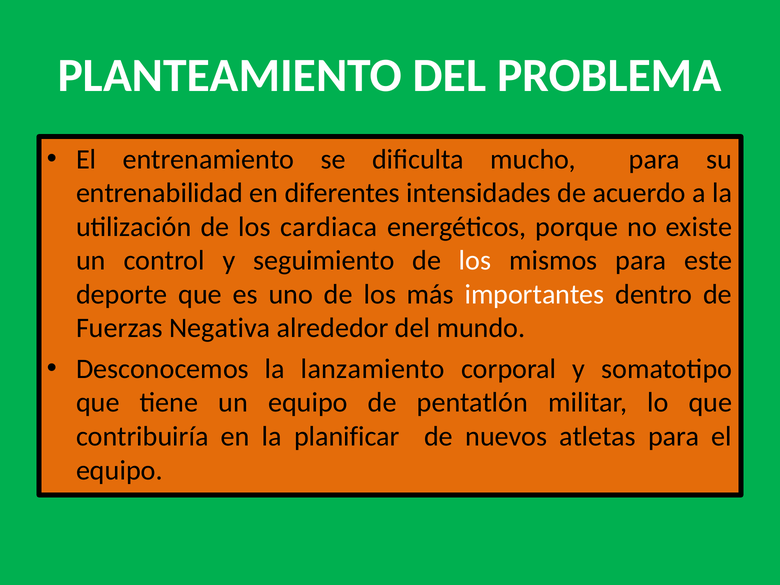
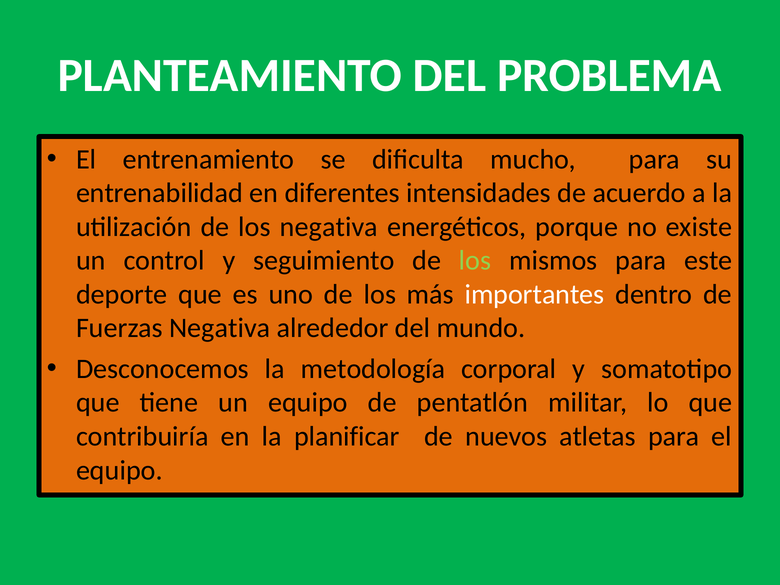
los cardiaca: cardiaca -> negativa (329, 227)
los colour: white -> light green (475, 261)
lanzamiento: lanzamiento -> metodología (373, 369)
